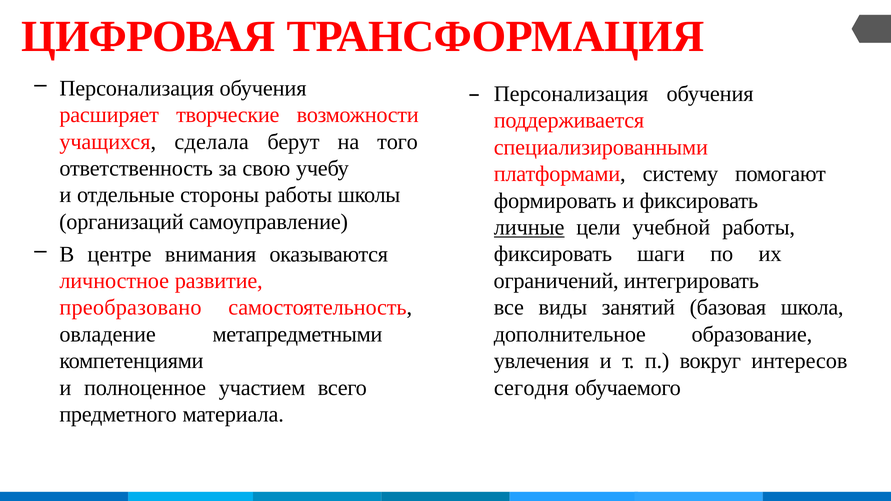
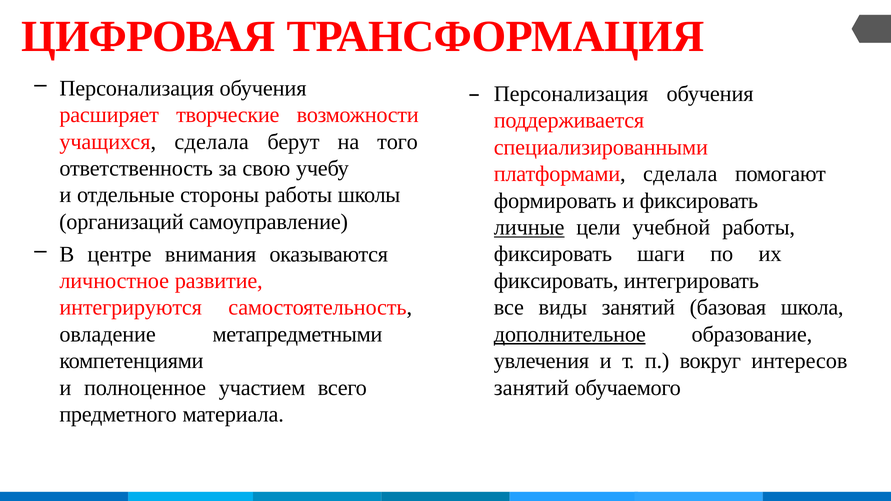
платформами систему: систему -> сделала (680, 174)
ограничений: ограничений -> фиксировать (556, 281)
преобразовано: преобразовано -> интегрируются (131, 308)
дополнительное underline: none -> present (570, 334)
сегодня: сегодня -> занятий (531, 388)
